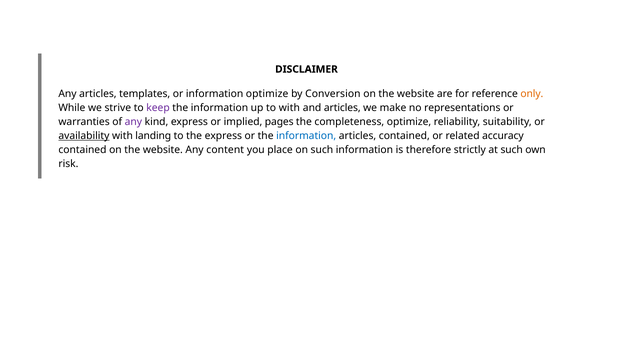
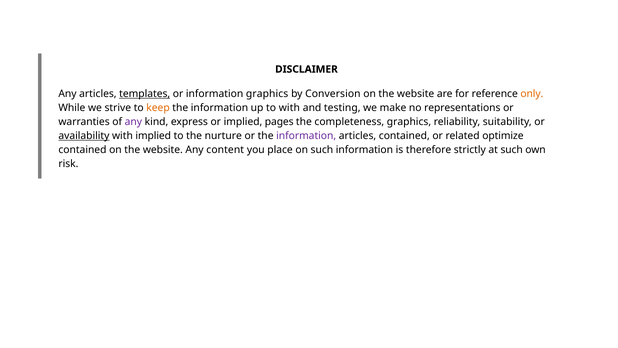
templates underline: none -> present (145, 94)
information optimize: optimize -> graphics (267, 94)
keep colour: purple -> orange (158, 108)
and articles: articles -> testing (342, 108)
completeness optimize: optimize -> graphics (409, 122)
with landing: landing -> implied (153, 136)
the express: express -> nurture (223, 136)
information colour: blue -> purple (306, 136)
accuracy: accuracy -> optimize (503, 136)
